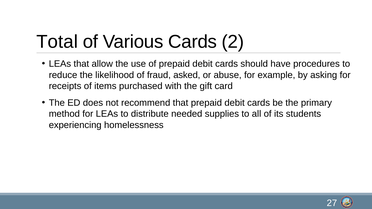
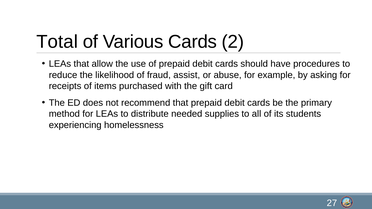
asked: asked -> assist (187, 75)
